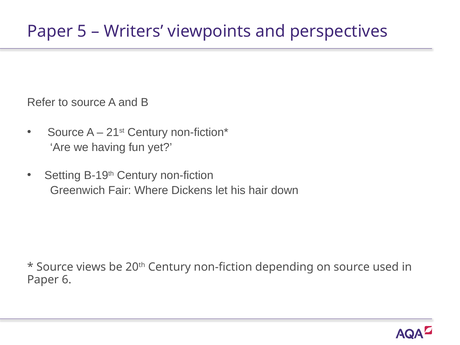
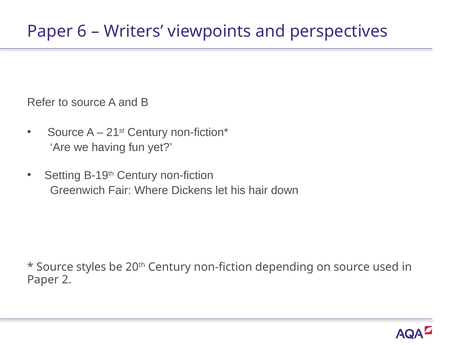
5: 5 -> 6 (82, 31)
views: views -> styles (91, 267)
6: 6 -> 2 (67, 280)
